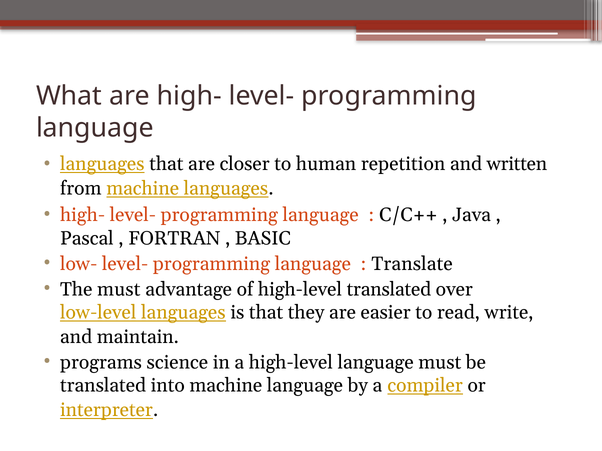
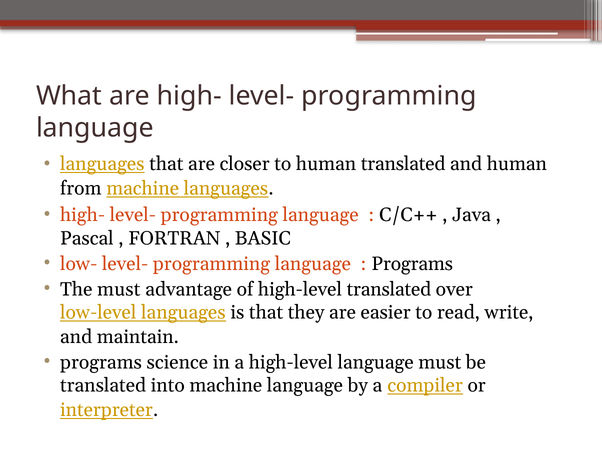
human repetition: repetition -> translated (403, 164)
and written: written -> human (517, 164)
Translate: Translate -> Programs (412, 264)
